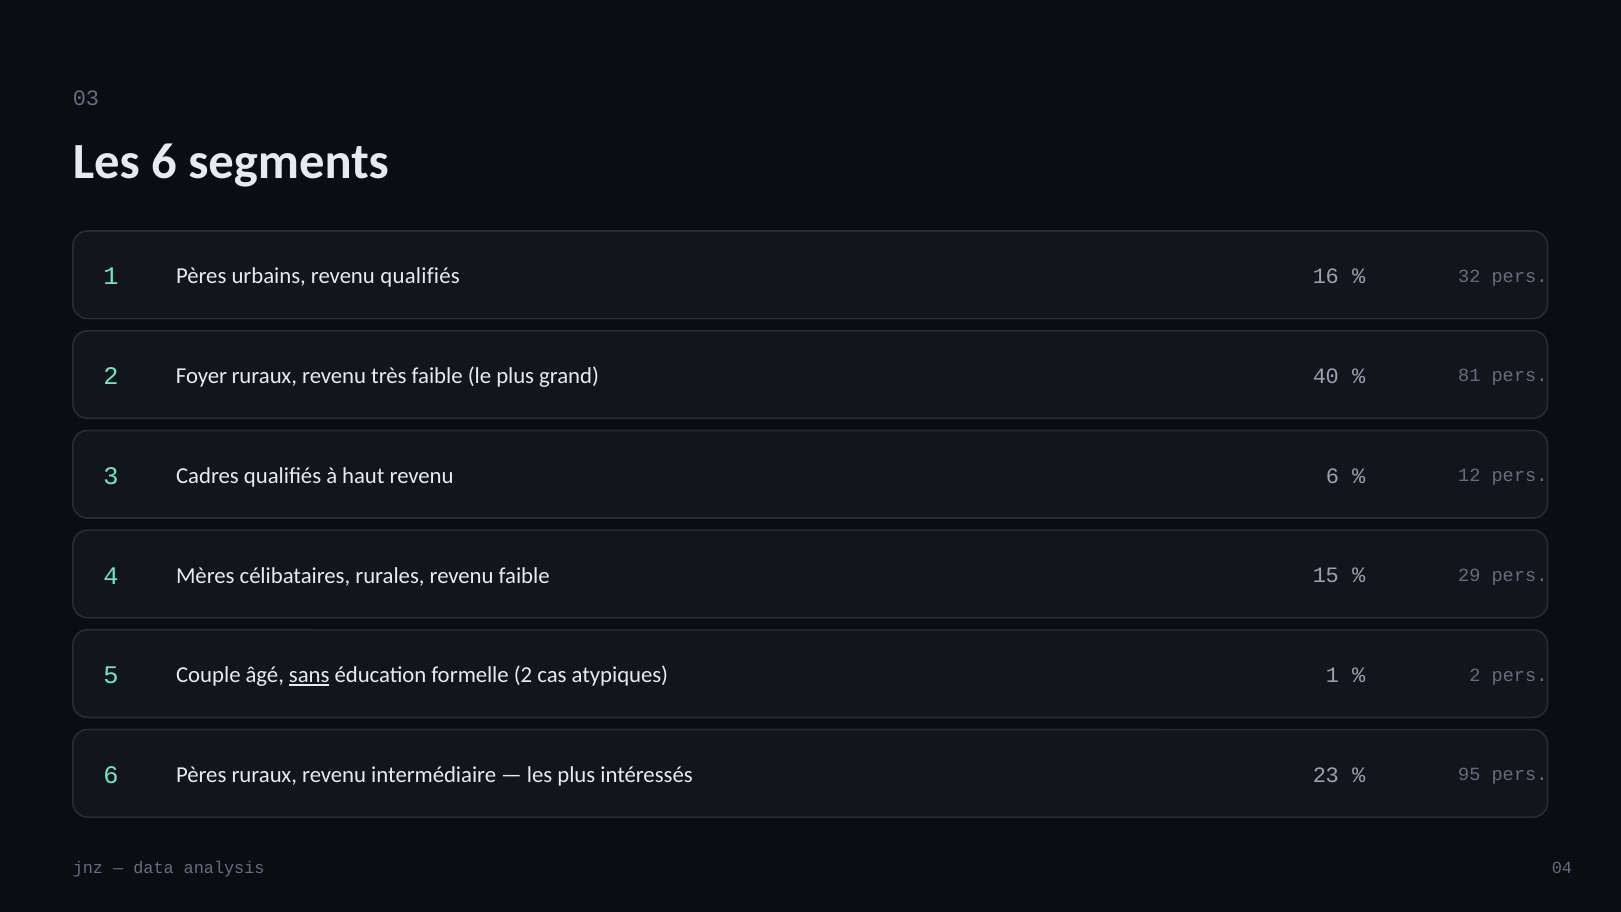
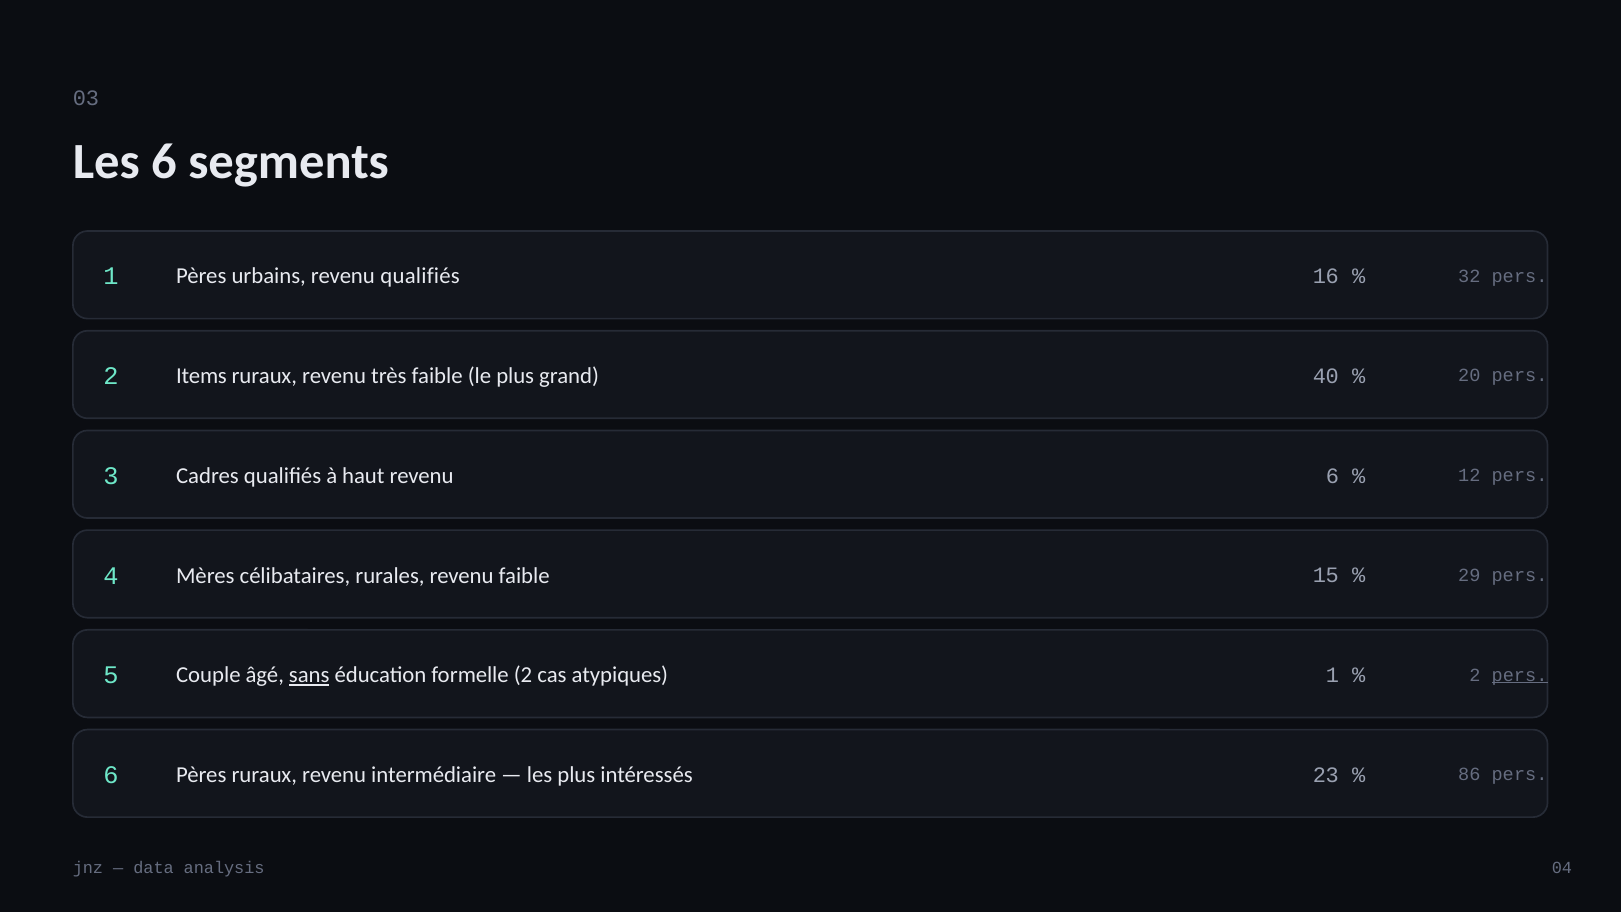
Foyer: Foyer -> Items (201, 376)
81: 81 -> 20 (1469, 376)
pers underline: none -> present (1520, 675)
95: 95 -> 86 (1469, 774)
